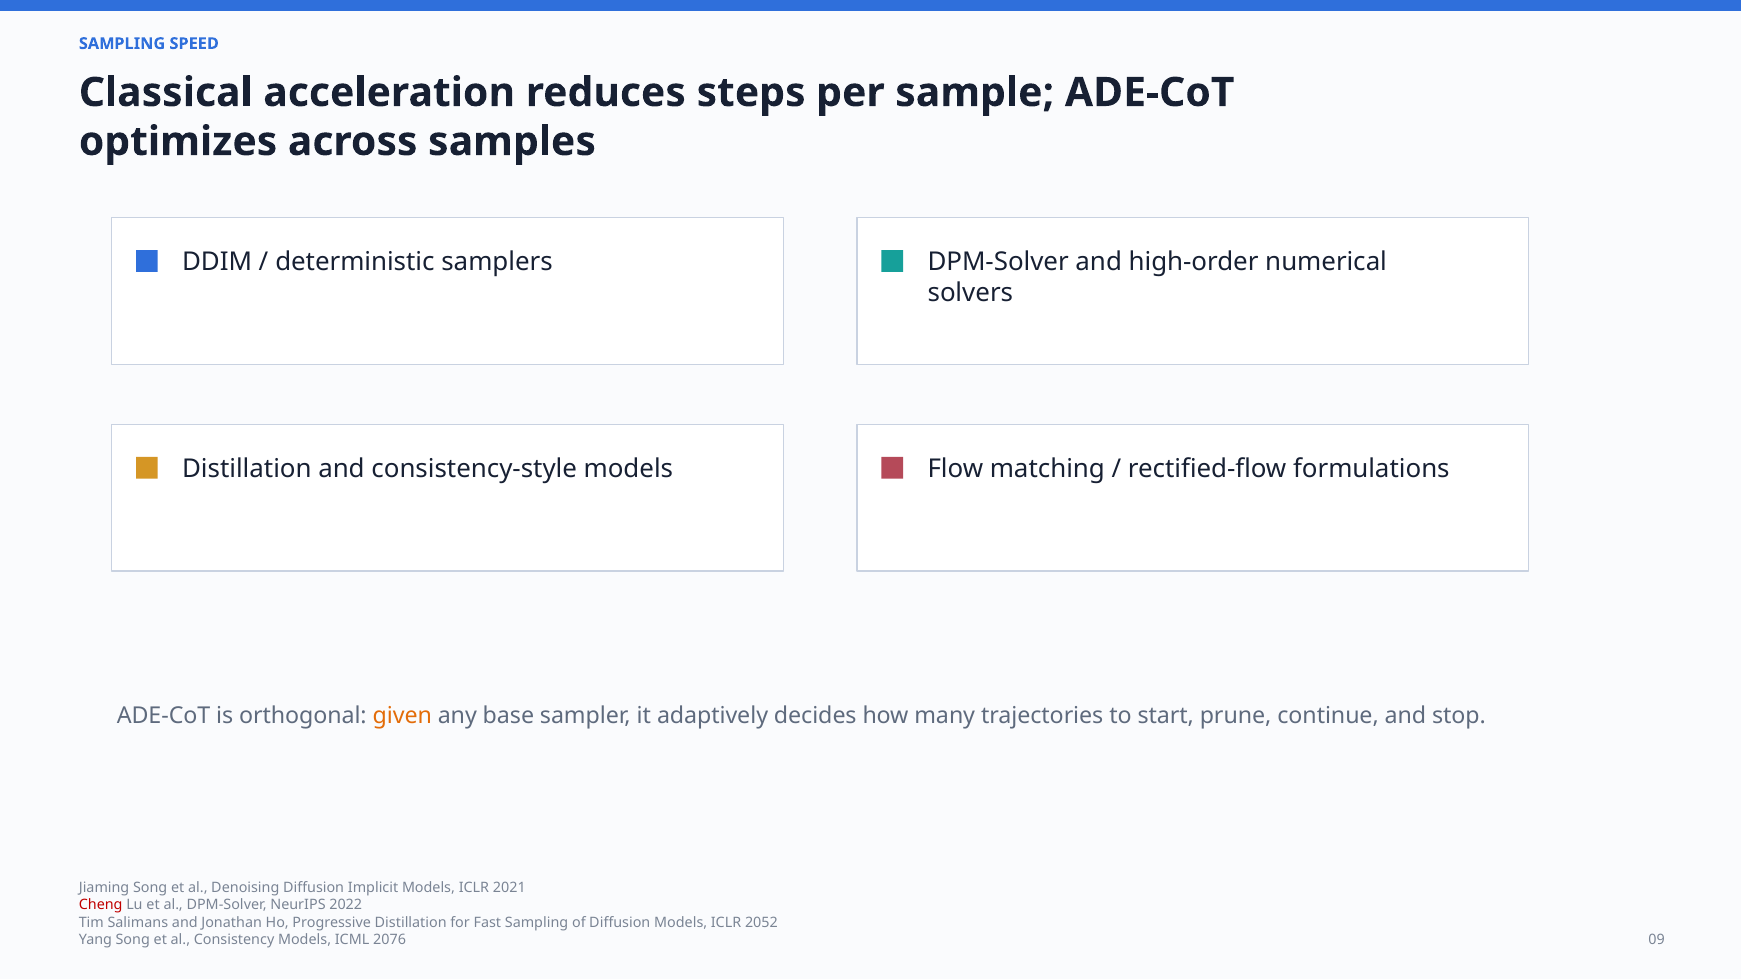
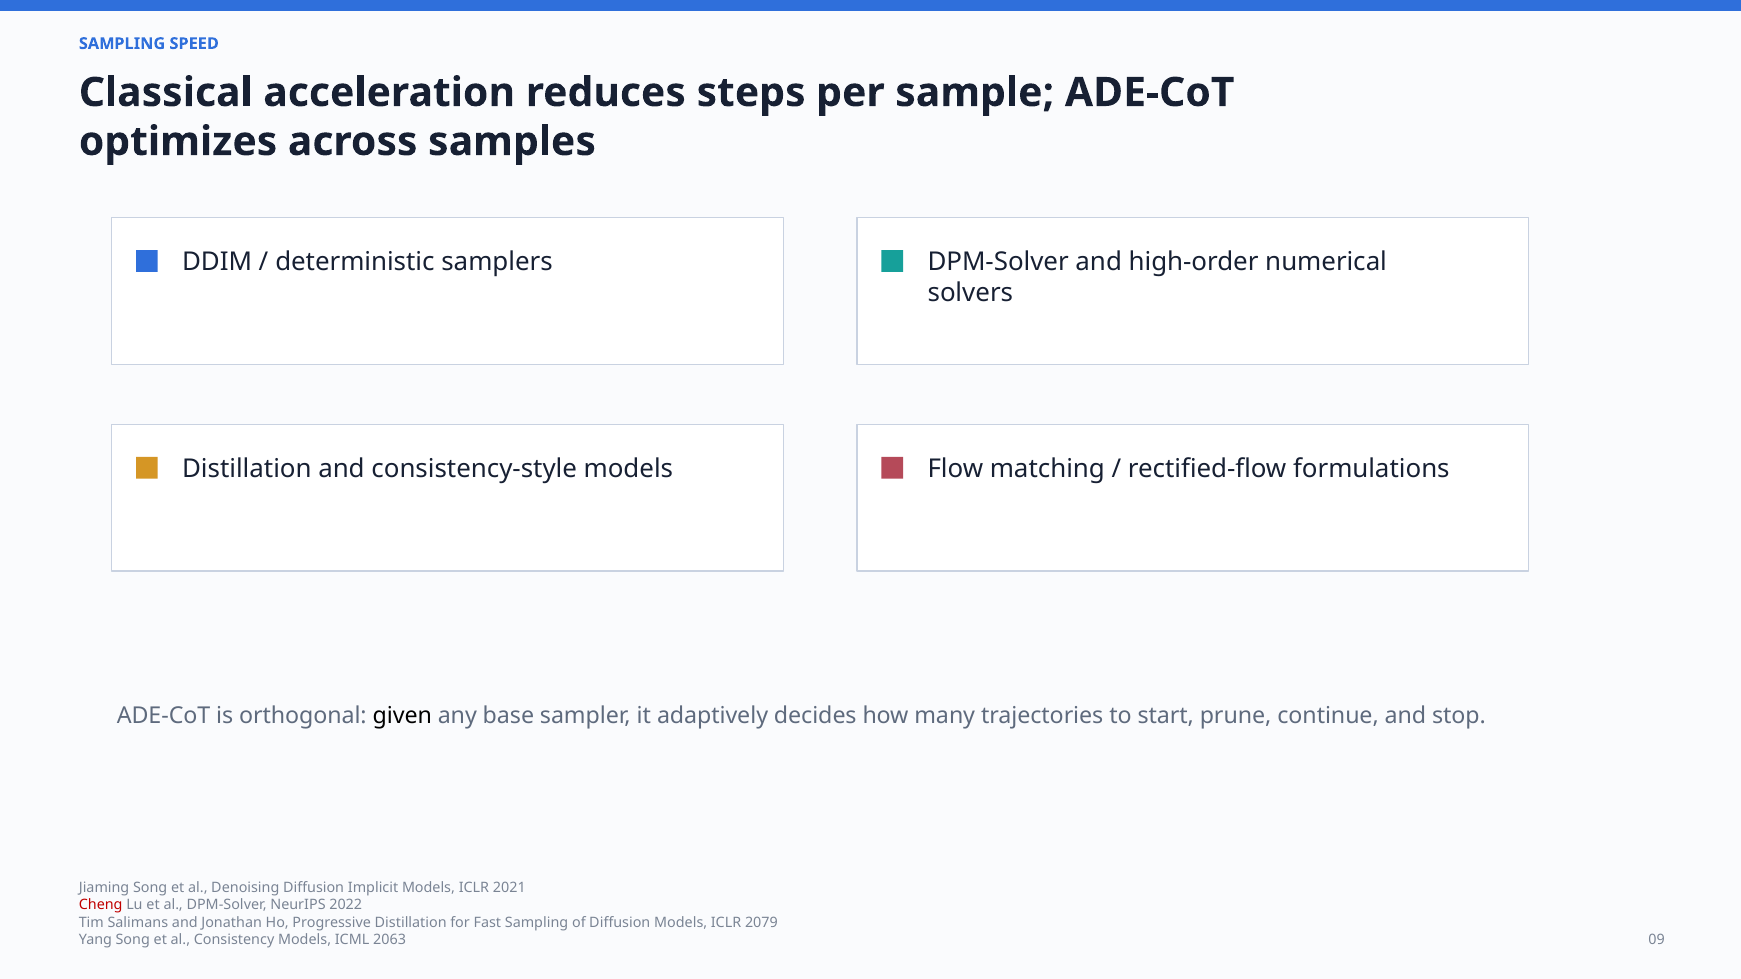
given colour: orange -> black (402, 716)
2052: 2052 -> 2079 (761, 923)
2076: 2076 -> 2063 (389, 940)
